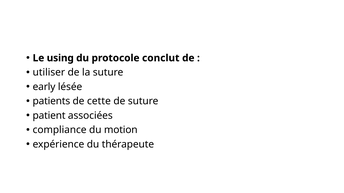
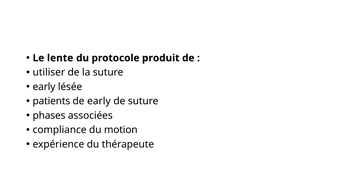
using: using -> lente (60, 58)
conclut: conclut -> produit (161, 58)
de cette: cette -> early (99, 101)
patient: patient -> phases (49, 116)
